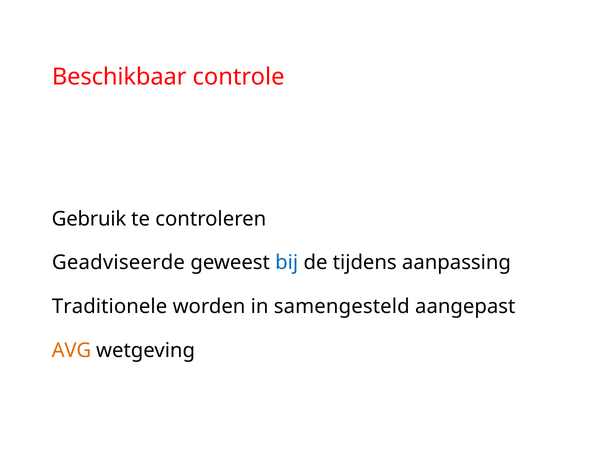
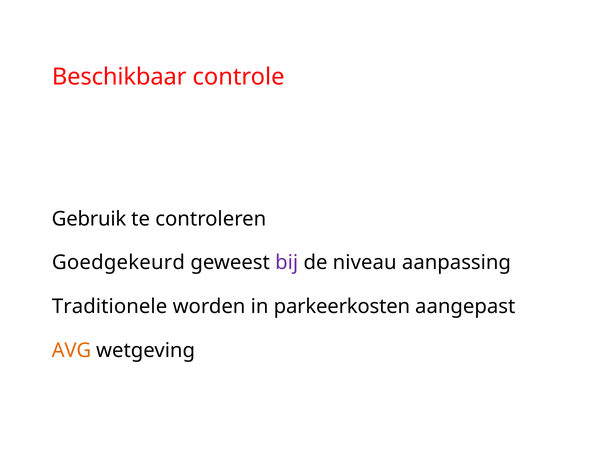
Geadviseerde: Geadviseerde -> Goedgekeurd (118, 263)
bij colour: blue -> purple (287, 263)
tijdens: tijdens -> niveau (365, 263)
samengesteld: samengesteld -> parkeerkosten (342, 307)
